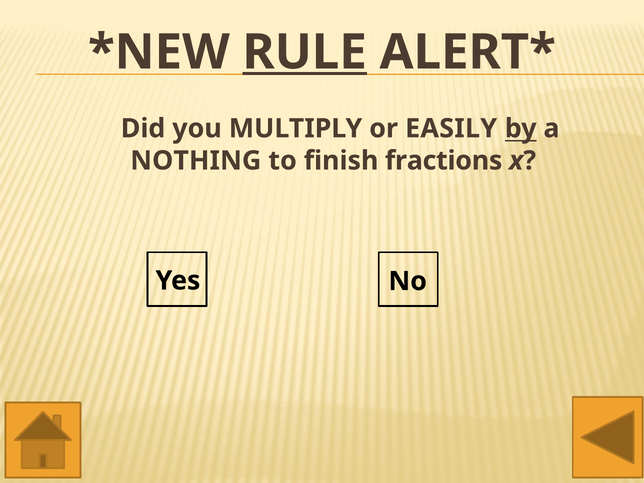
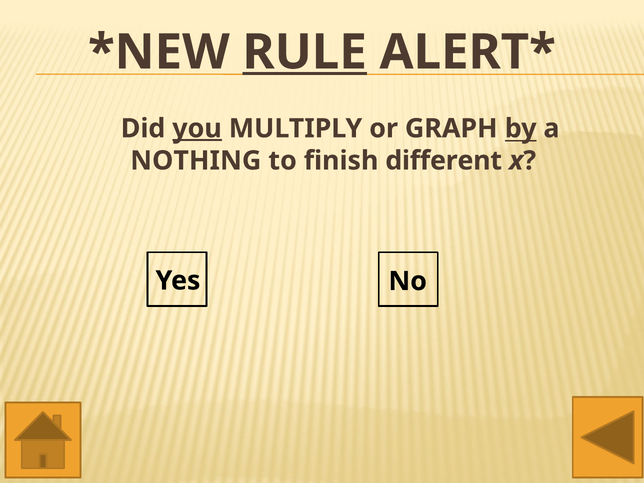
you underline: none -> present (197, 128)
EASILY: EASILY -> GRAPH (451, 128)
fractions: fractions -> different (444, 161)
